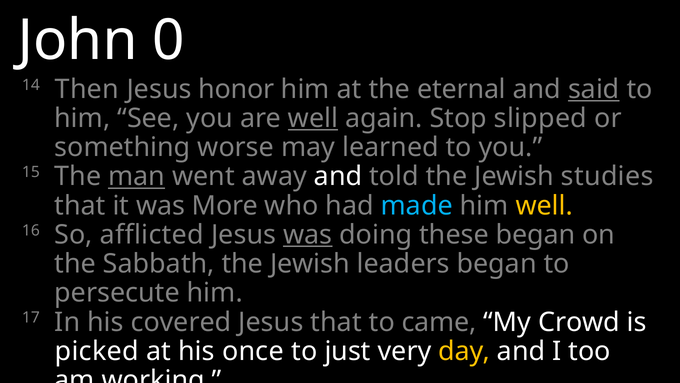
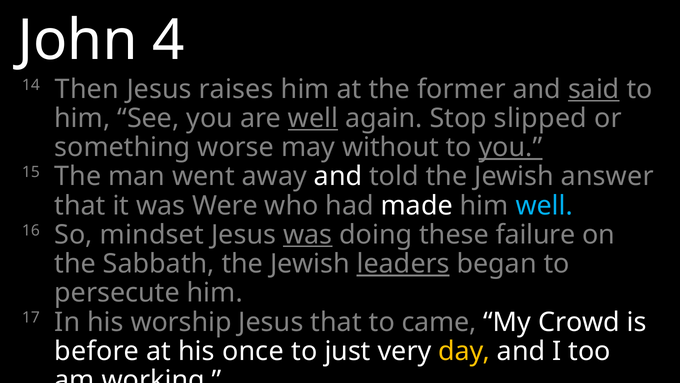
0: 0 -> 4 (168, 40)
honor: honor -> raises (236, 89)
eternal: eternal -> former (461, 89)
learned: learned -> without (390, 147)
you underline: none -> present (510, 147)
man underline: present -> none (137, 176)
studies: studies -> answer (607, 176)
More: More -> Were (225, 205)
made colour: light blue -> white (417, 205)
well colour: yellow -> light blue (544, 205)
afflicted: afflicted -> mindset (152, 234)
these began: began -> failure (536, 234)
leaders underline: none -> present (403, 264)
covered: covered -> worship (181, 322)
picked: picked -> before (97, 351)
